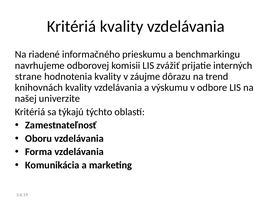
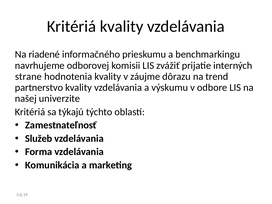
knihovnách: knihovnách -> partnerstvo (39, 88)
Oboru: Oboru -> Služeb (39, 138)
